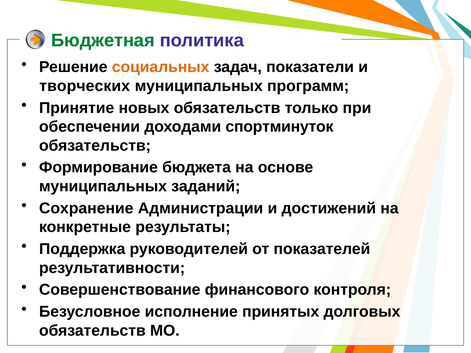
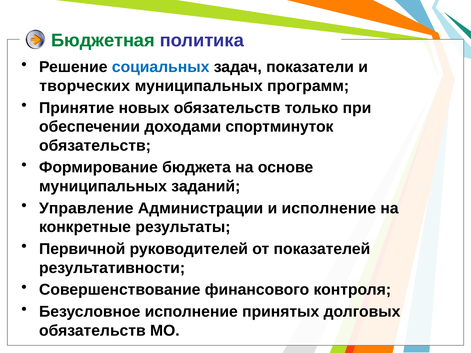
социальных colour: orange -> blue (161, 67)
Сохранение: Сохранение -> Управление (86, 208)
и достижений: достижений -> исполнение (329, 208)
Поддержка: Поддержка -> Первичной (82, 249)
